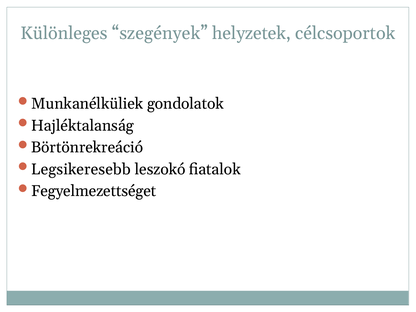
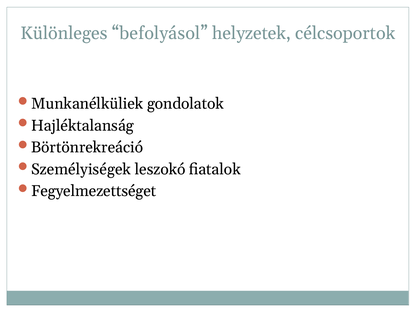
szegények: szegények -> befolyásol (160, 33)
Legsikeresebb: Legsikeresebb -> Személyiségek (81, 169)
